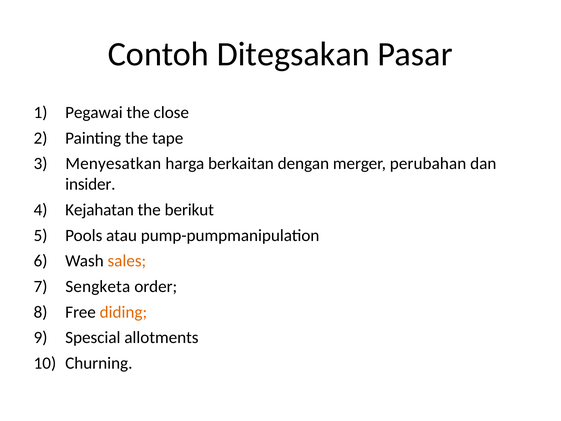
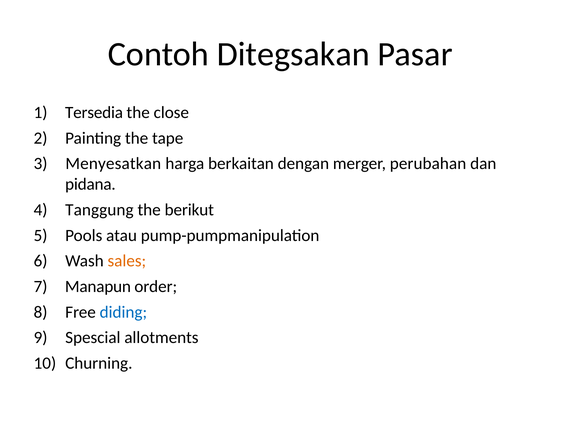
Pegawai: Pegawai -> Tersedia (94, 112)
insider: insider -> pidana (90, 184)
Kejahatan: Kejahatan -> Tanggung (99, 210)
Sengketa: Sengketa -> Manapun (98, 286)
diding colour: orange -> blue (123, 312)
